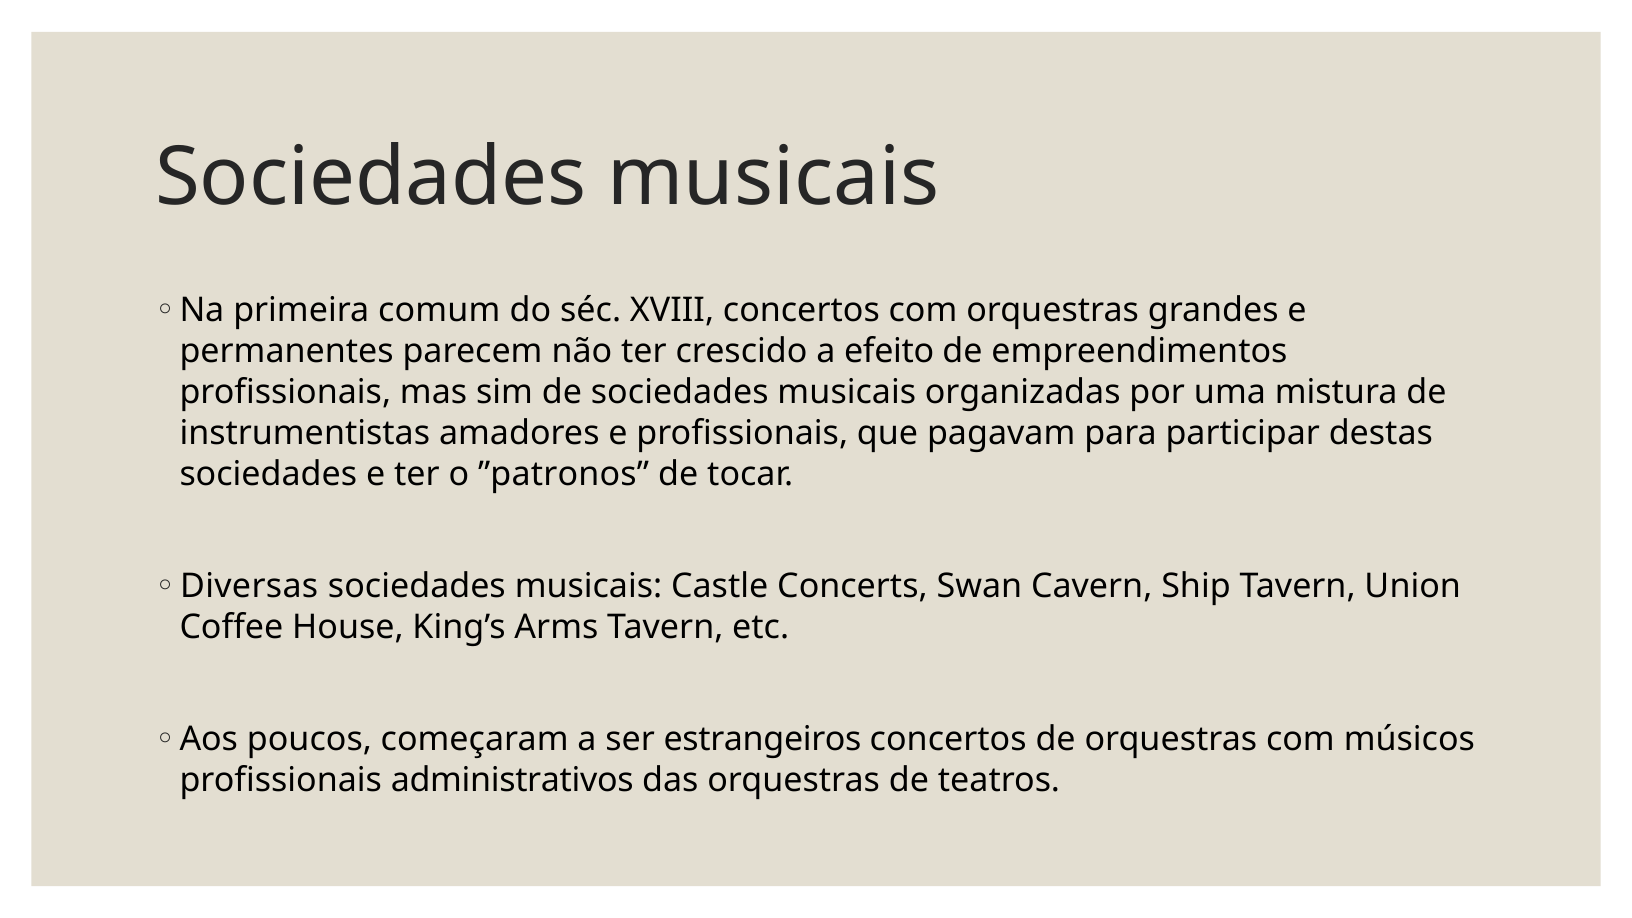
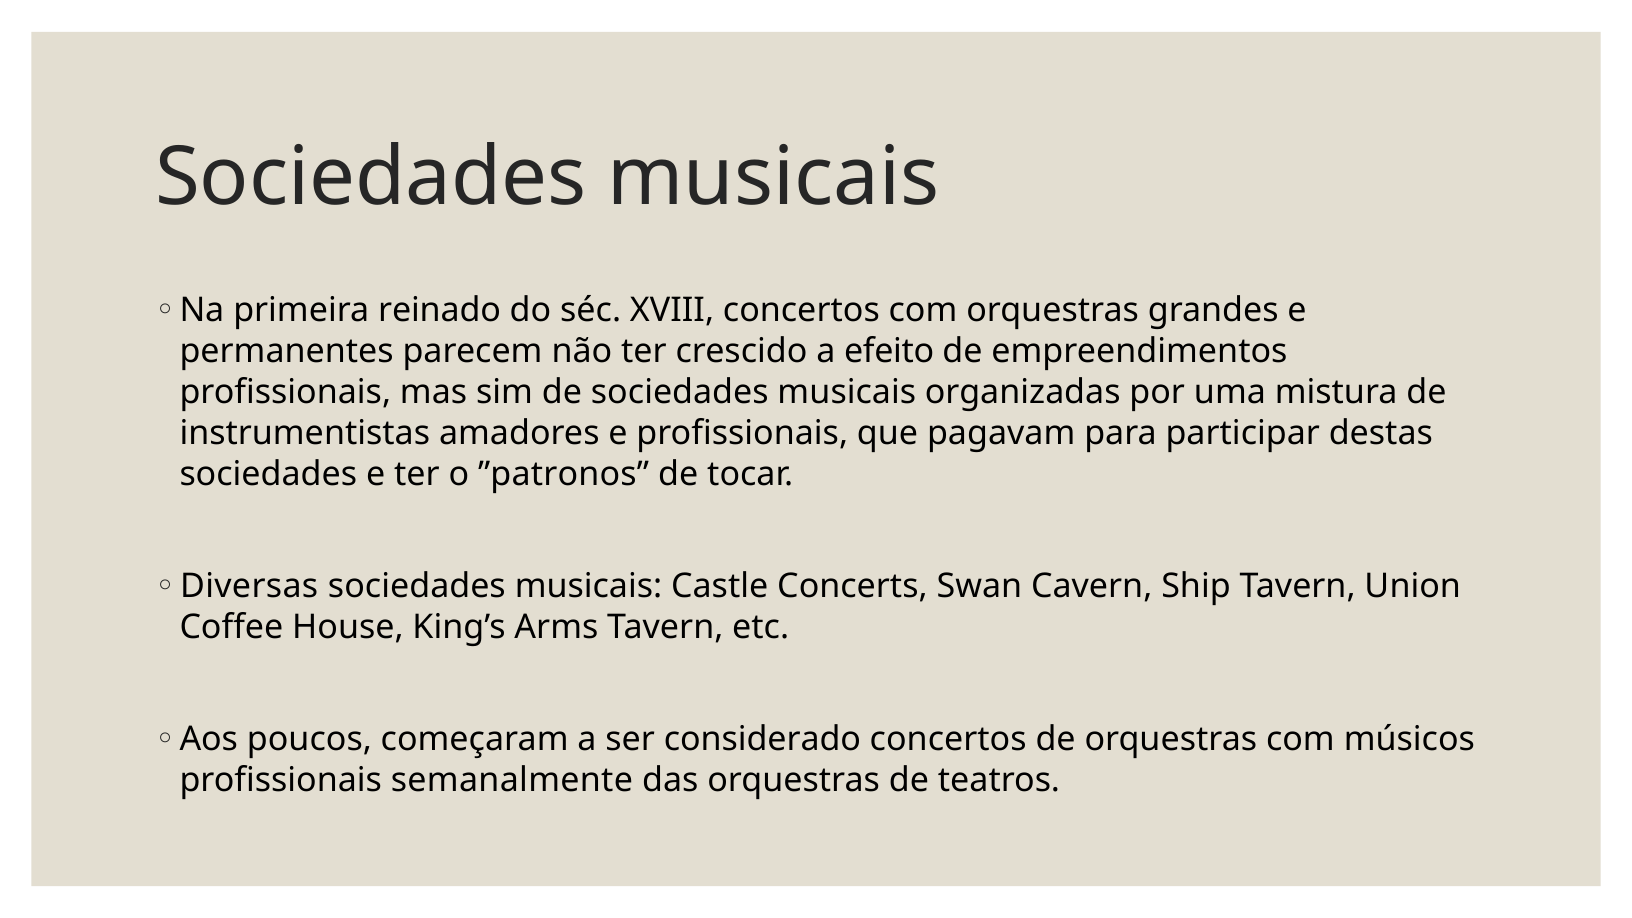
comum: comum -> reinado (440, 310)
estrangeiros: estrangeiros -> considerado (762, 740)
administrativos: administrativos -> semanalmente (512, 780)
